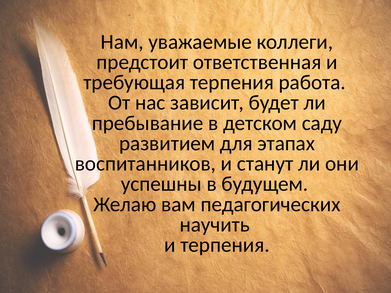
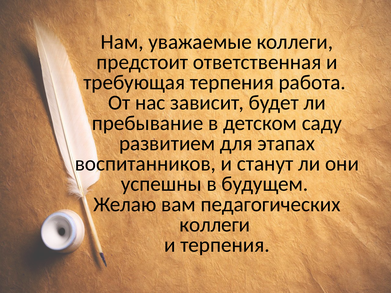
научить: научить -> коллеги (215, 225)
